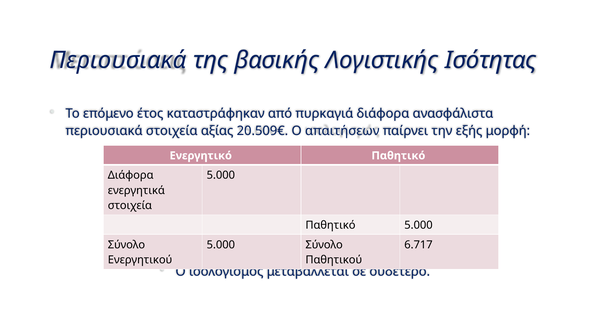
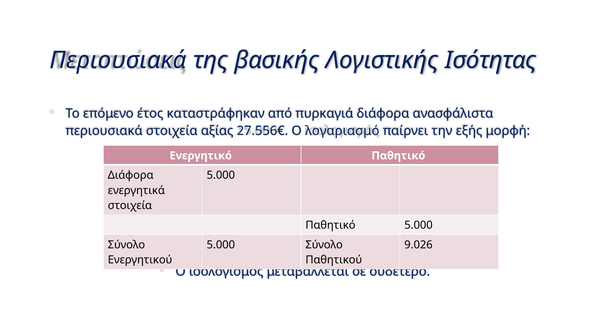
20.509€: 20.509€ -> 27.556€ (262, 131)
απαιτήσεων: απαιτήσεων -> λογαριασμό (342, 131)
6.717: 6.717 -> 9.026 (418, 244)
